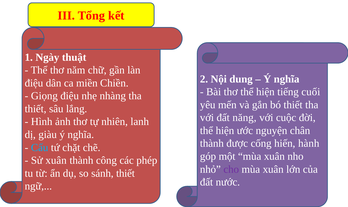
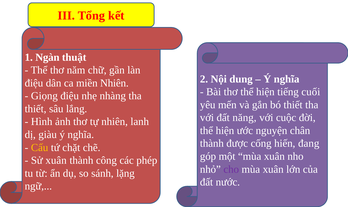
Ngày: Ngày -> Ngàn (47, 57)
miền Chiền: Chiền -> Nhiên (114, 83)
hành: hành -> đang (309, 144)
Cấu colour: light blue -> yellow (40, 148)
sánh thiết: thiết -> lặng (125, 173)
